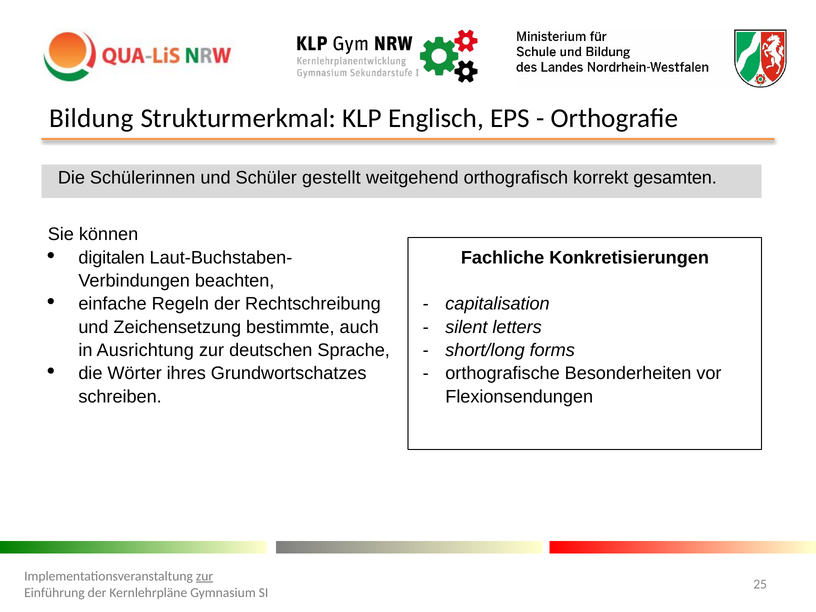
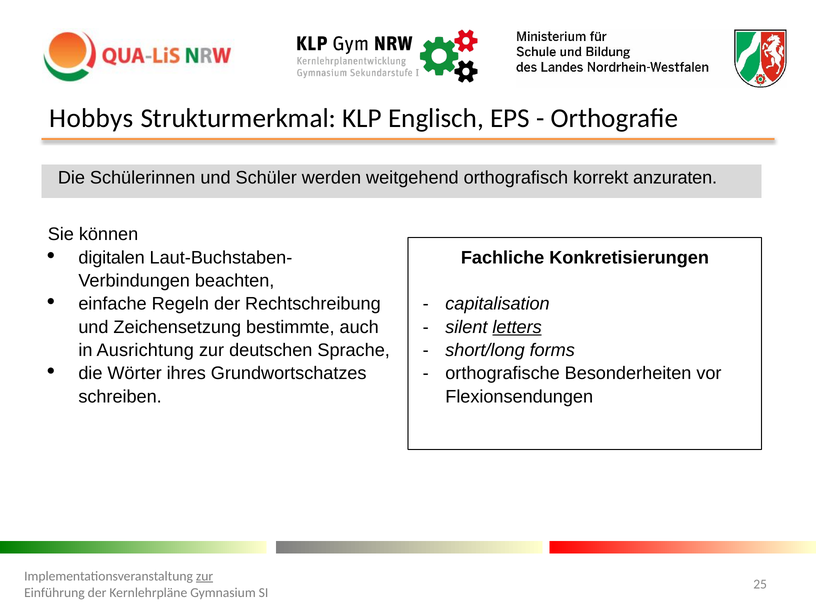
Bildung: Bildung -> Hobbys (92, 118)
gestellt: gestellt -> werden (332, 178)
gesamten: gesamten -> anzuraten (675, 178)
letters underline: none -> present (517, 327)
